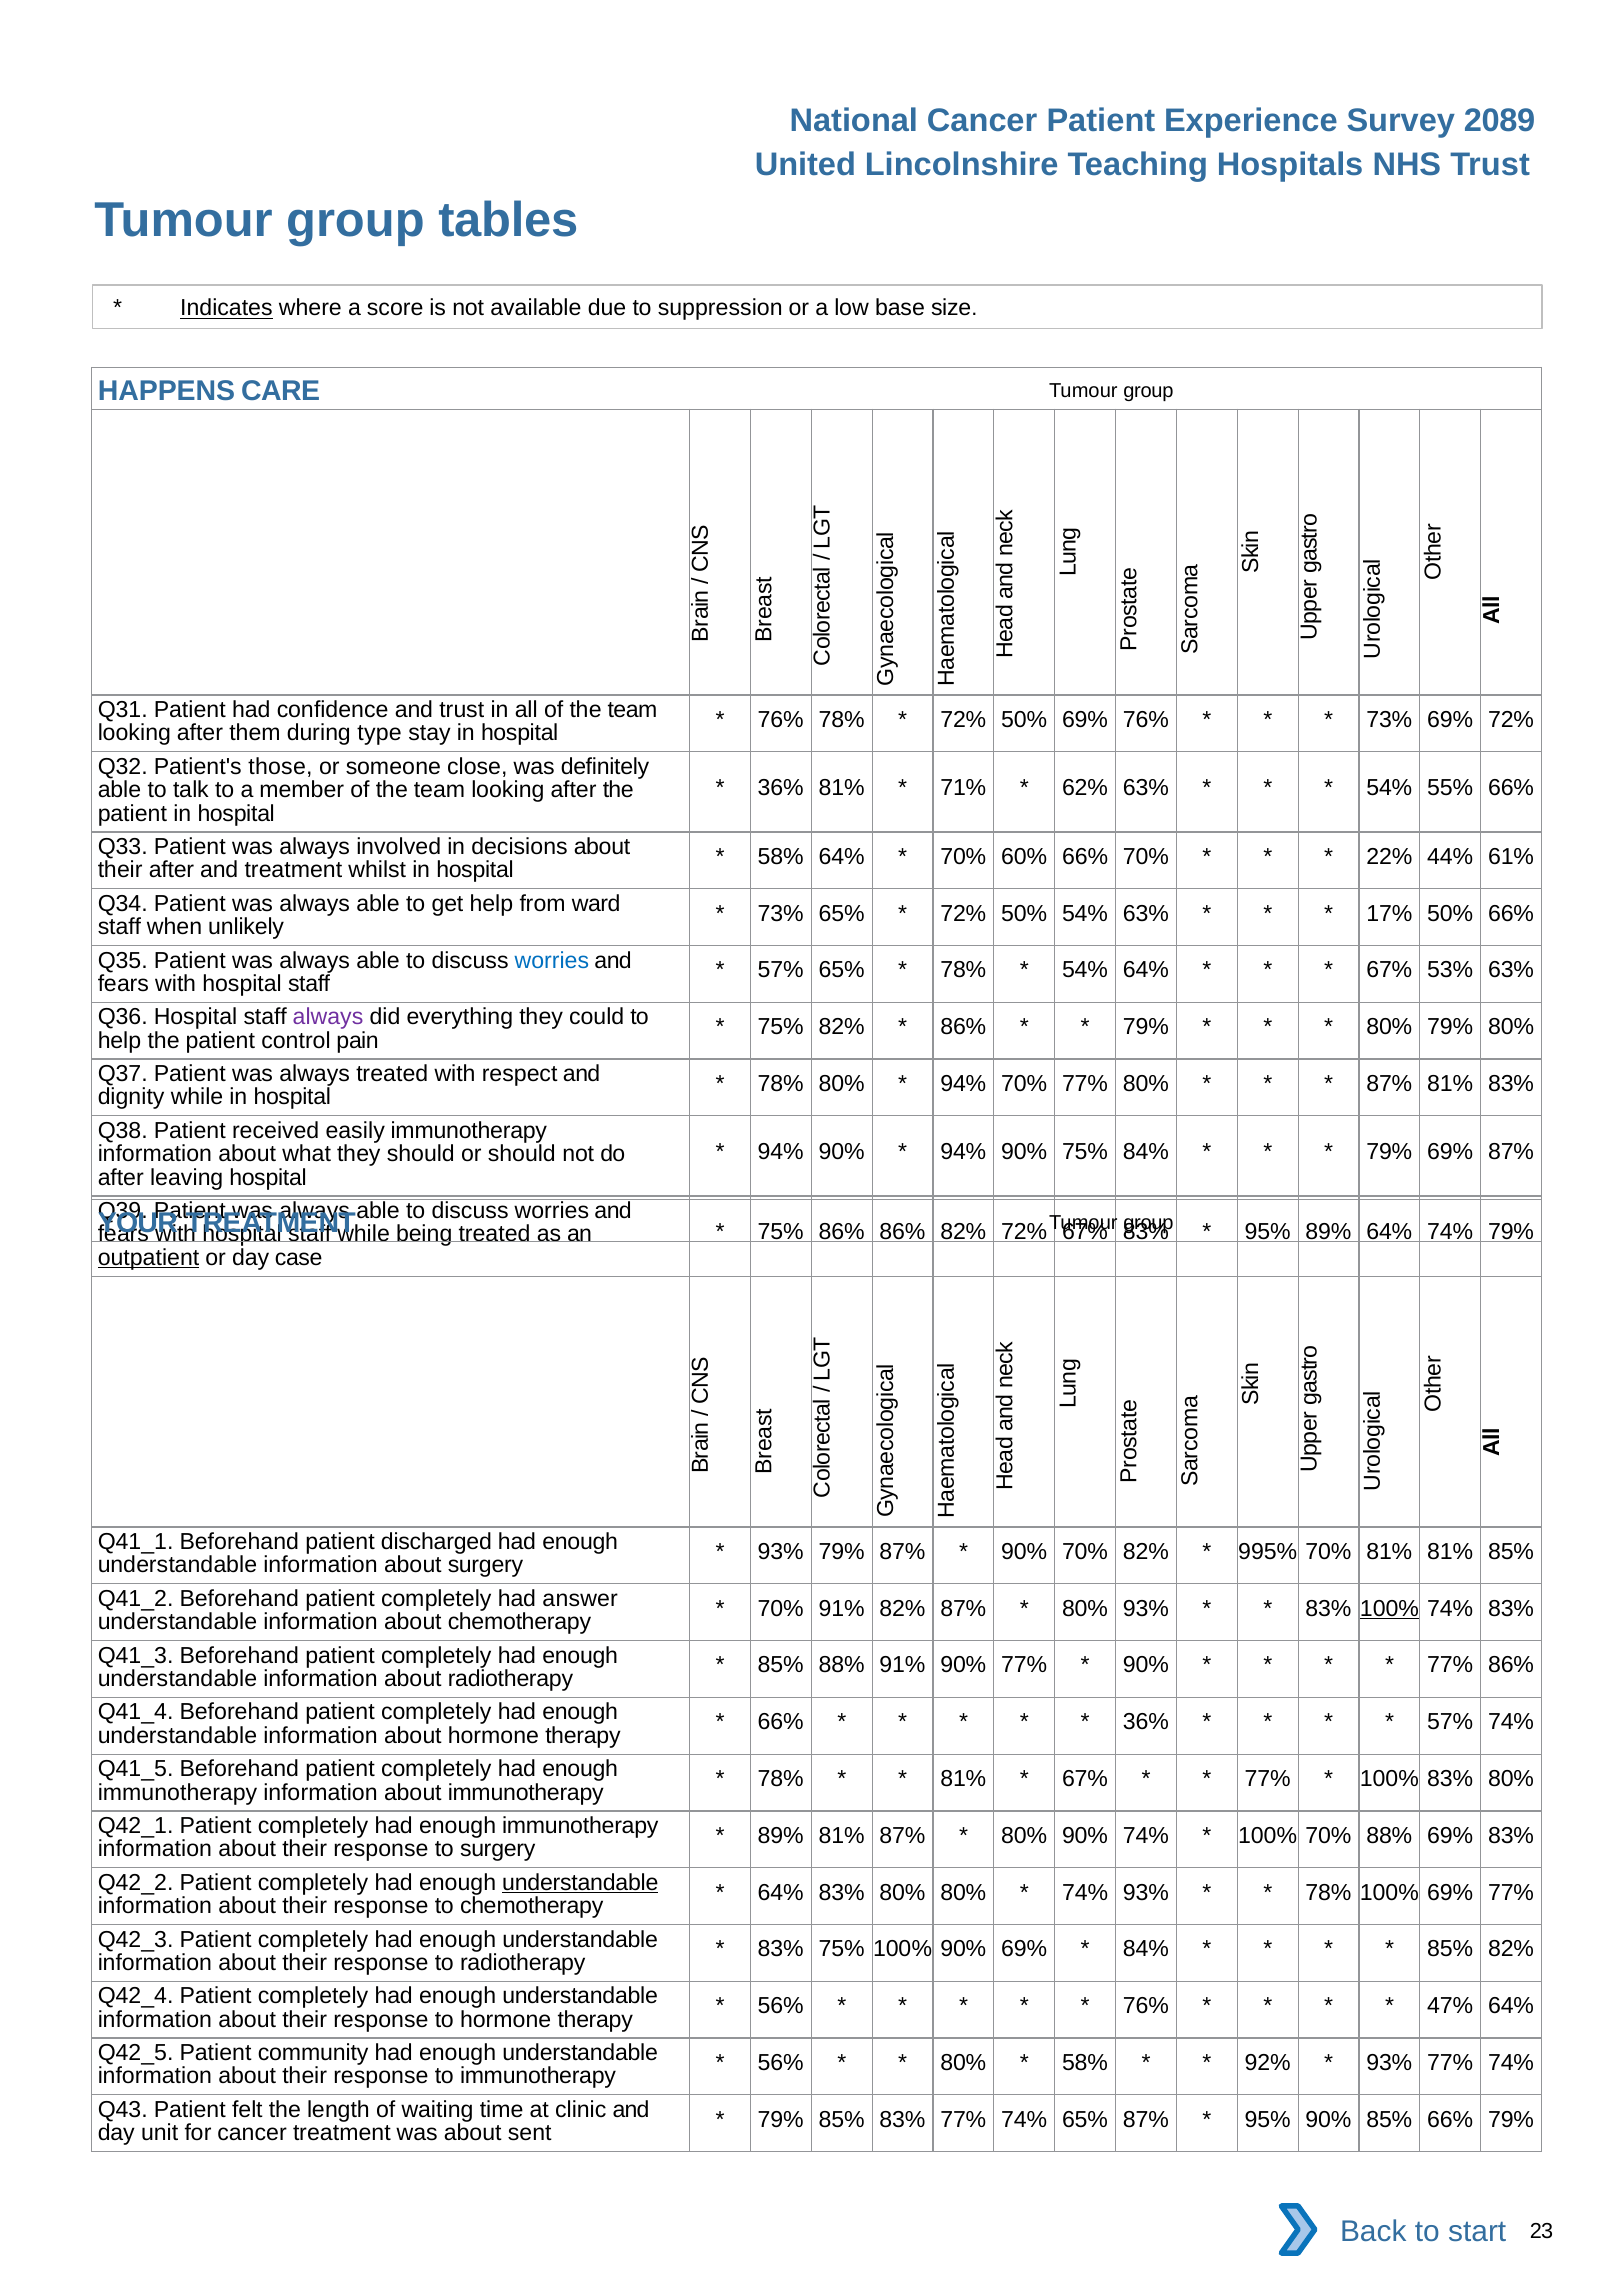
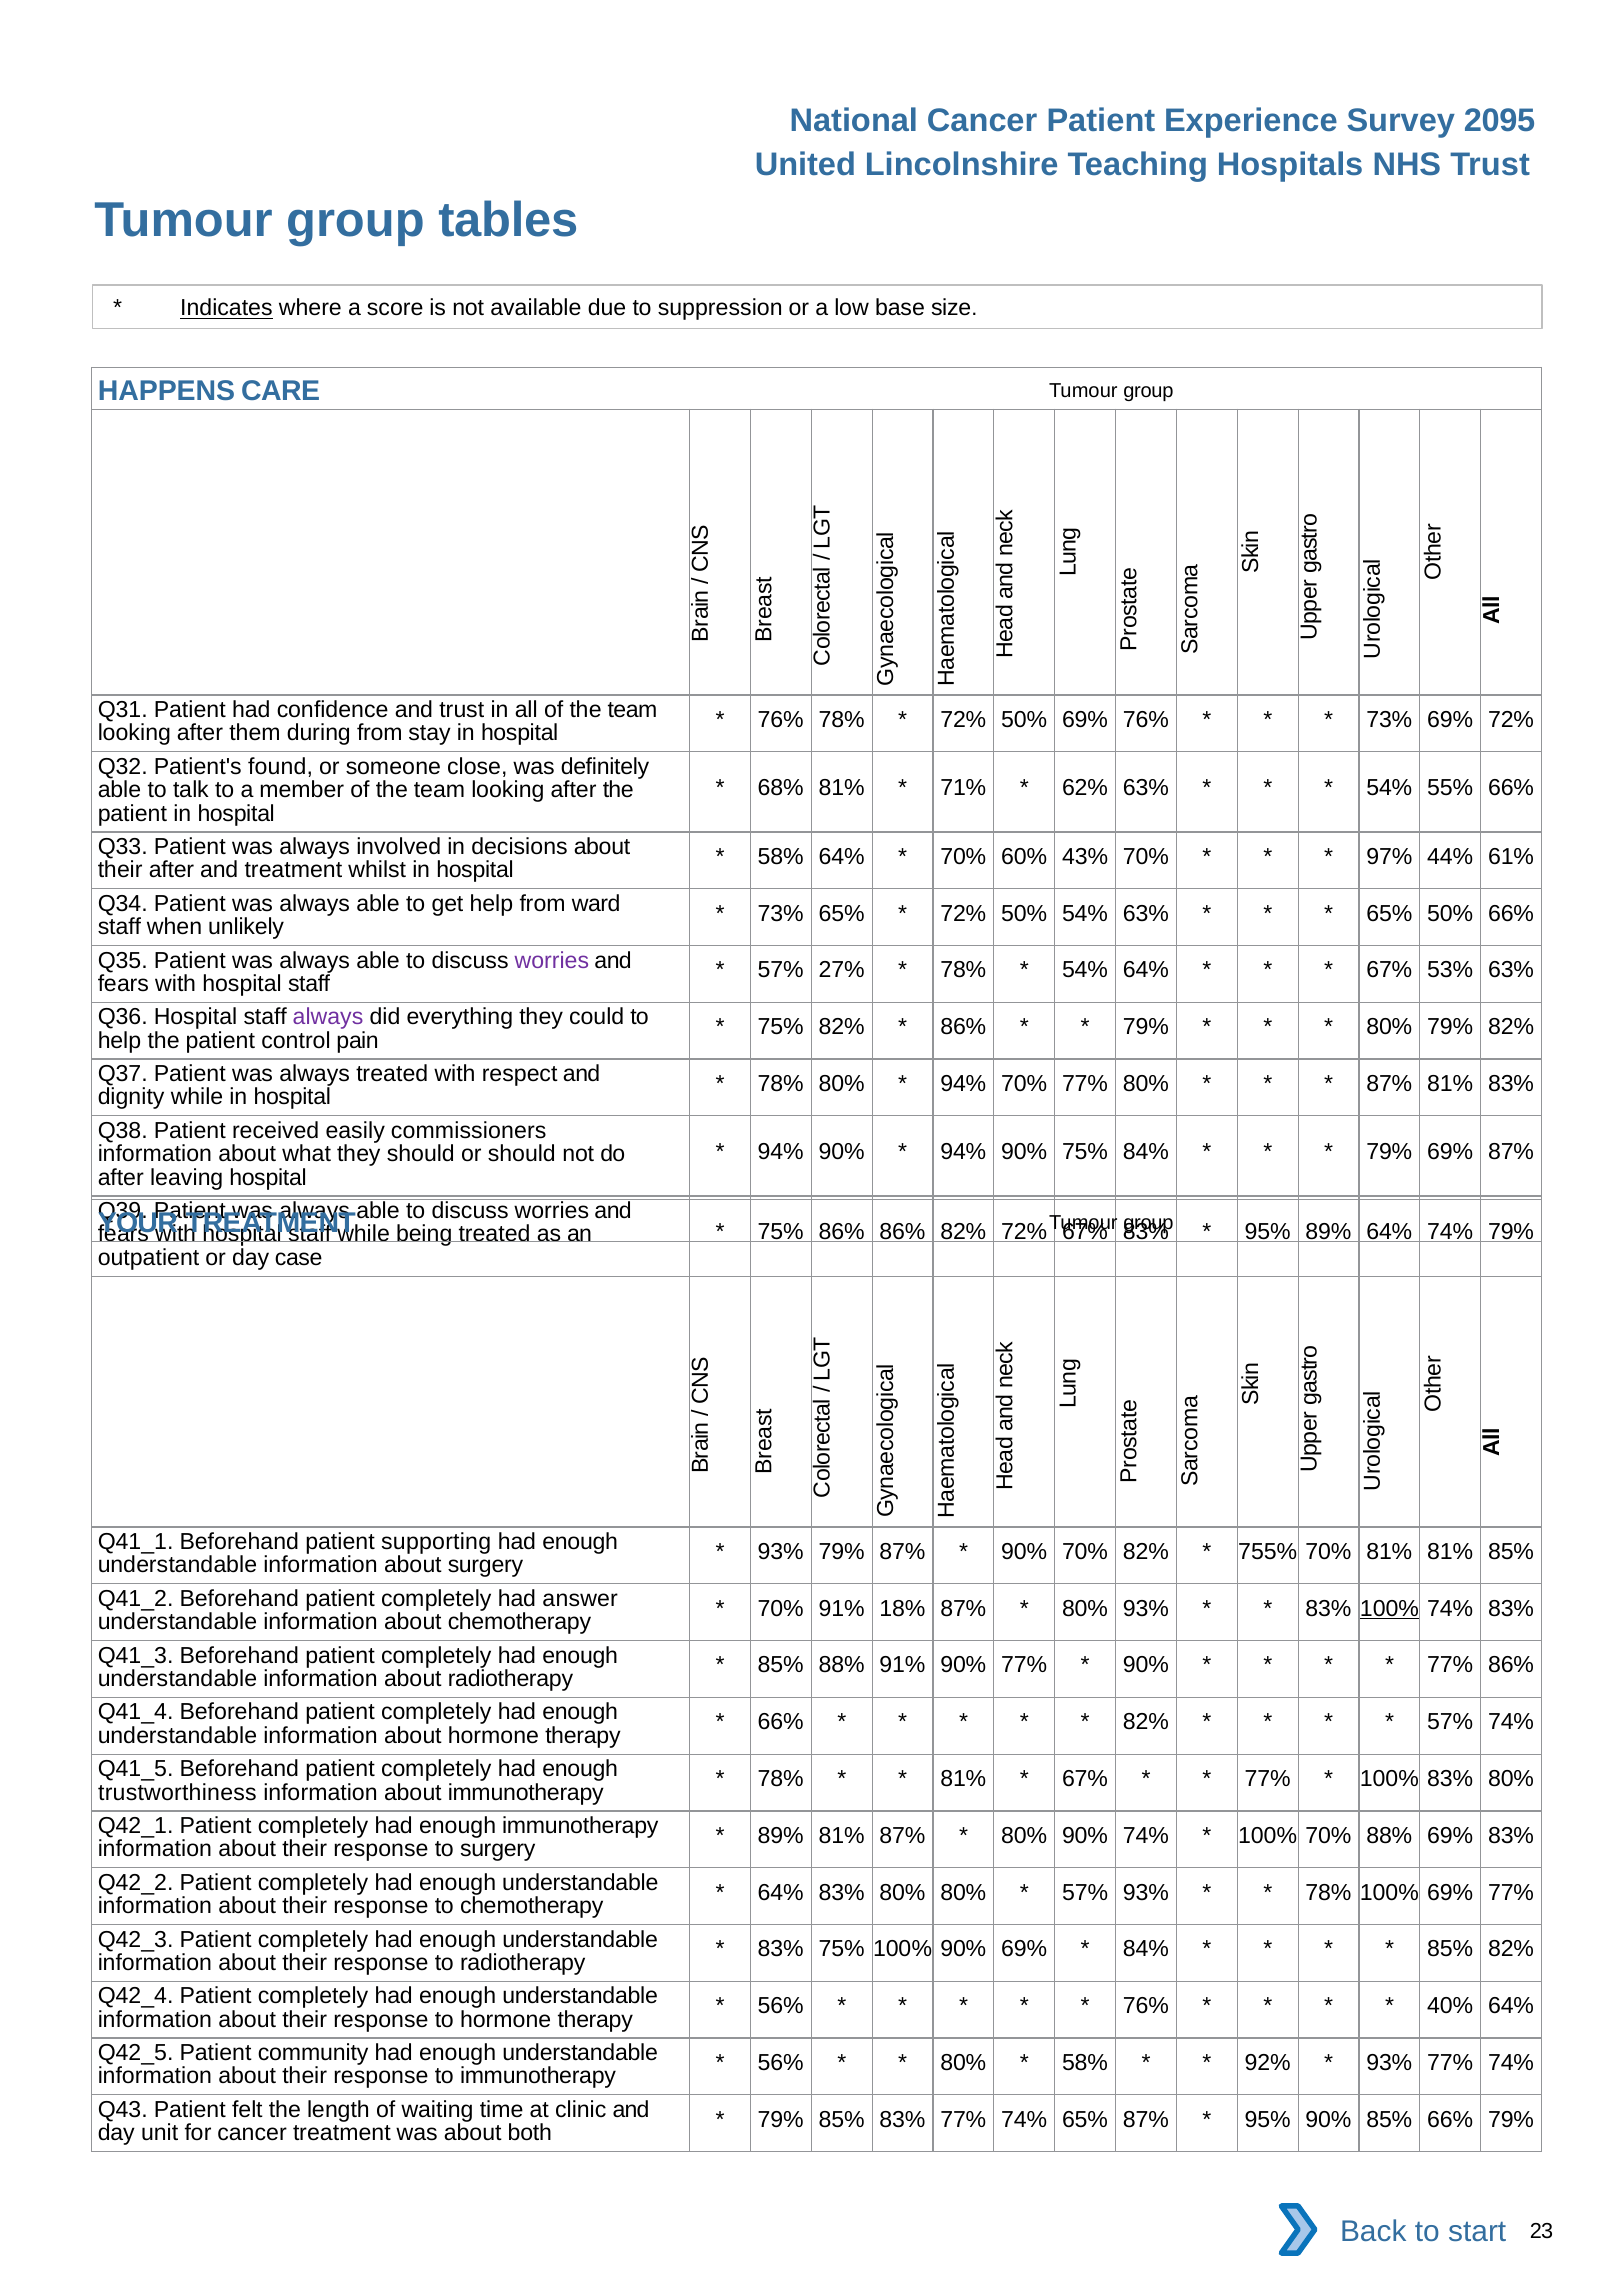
2089: 2089 -> 2095 (1500, 121)
during type: type -> from (380, 733)
those: those -> found (281, 767)
36%: 36% -> 68% (781, 788)
60% 66%: 66% -> 43% (1085, 857)
22%: 22% -> 97% (1389, 857)
17%: 17% -> 65% (1389, 914)
worries colour: blue -> purple (552, 961)
57% 65%: 65% -> 27% (842, 970)
79% 80%: 80% -> 82% (1511, 1027)
easily immunotherapy: immunotherapy -> commissioners (469, 1131)
outpatient underline: present -> none (149, 1258)
discharged: discharged -> supporting (436, 1542)
995%: 995% -> 755% (1268, 1552)
91% 82%: 82% -> 18% (902, 1609)
36%: 36% -> 82% (1146, 1722)
immunotherapy: immunotherapy -> trustworthiness (177, 1793)
understandable underline: present -> none (580, 1883)
74%: 74% -> 57% (1085, 1893)
47%: 47% -> 40% (1450, 2006)
sent: sent -> both (530, 2133)
